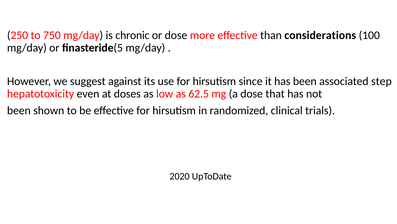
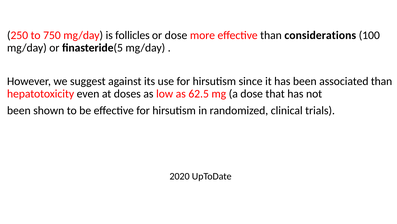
chronic: chronic -> follicles (132, 35)
associated step: step -> than (382, 81)
